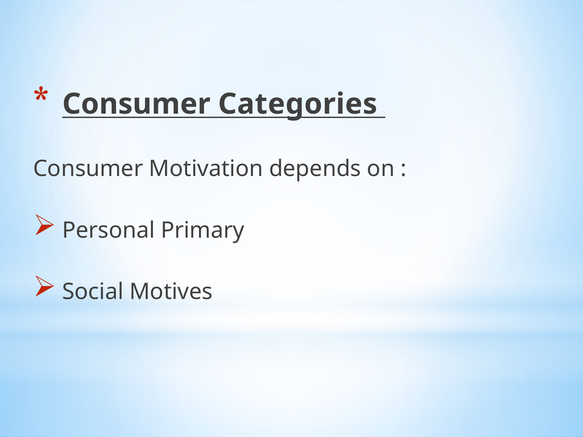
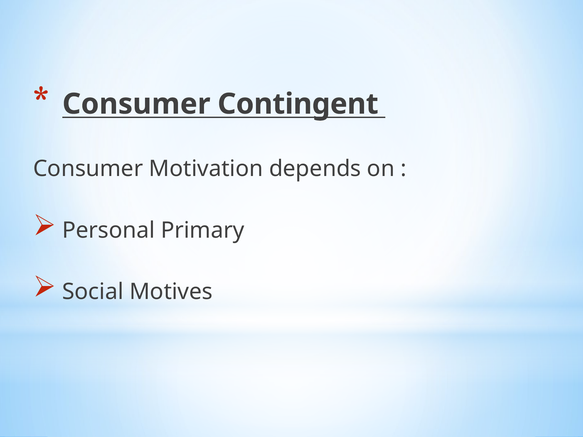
Categories: Categories -> Contingent (298, 104)
